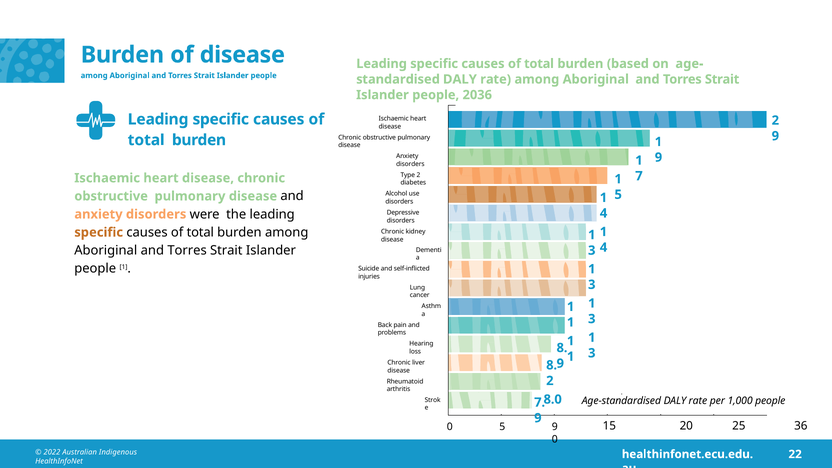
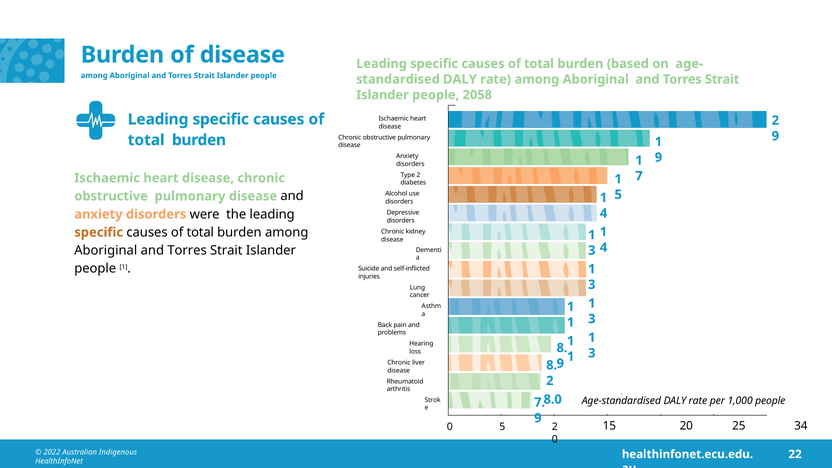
2036: 2036 -> 2058 (477, 95)
36: 36 -> 34 (801, 426)
5 9: 9 -> 2 (555, 427)
